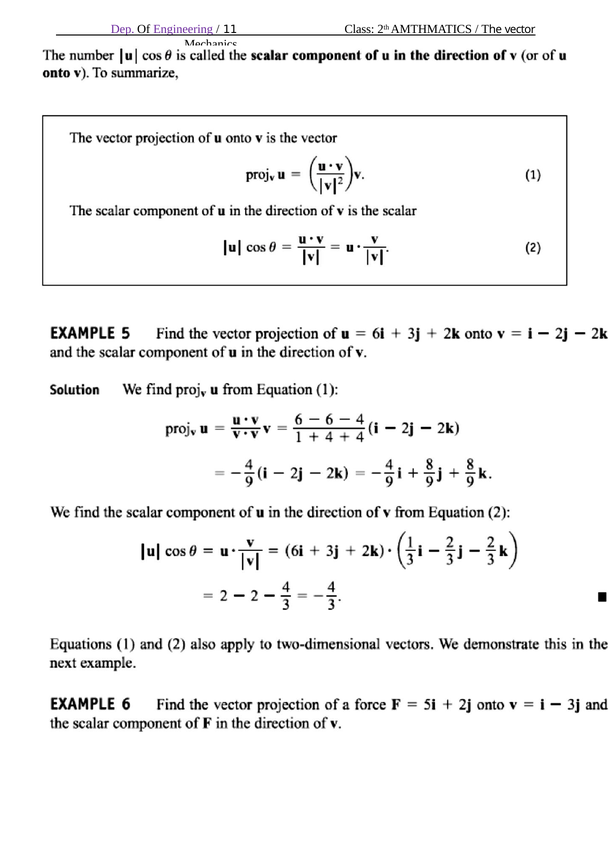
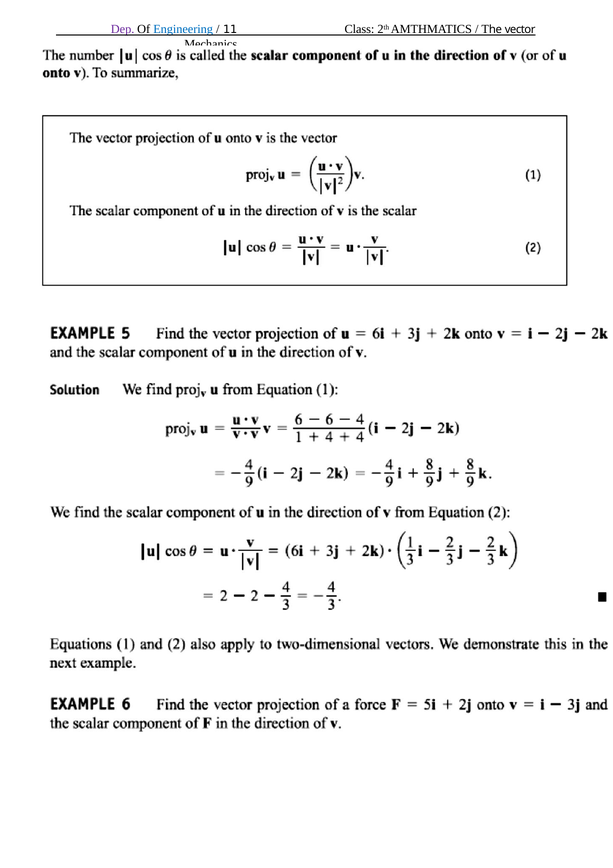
Engineering colour: purple -> blue (183, 29)
